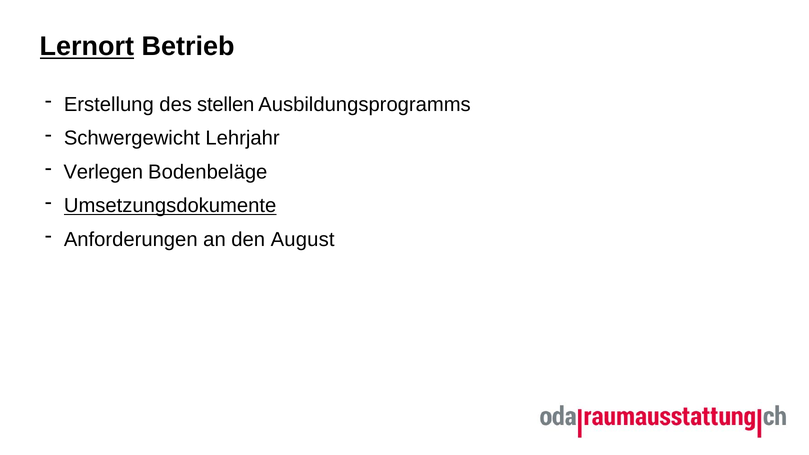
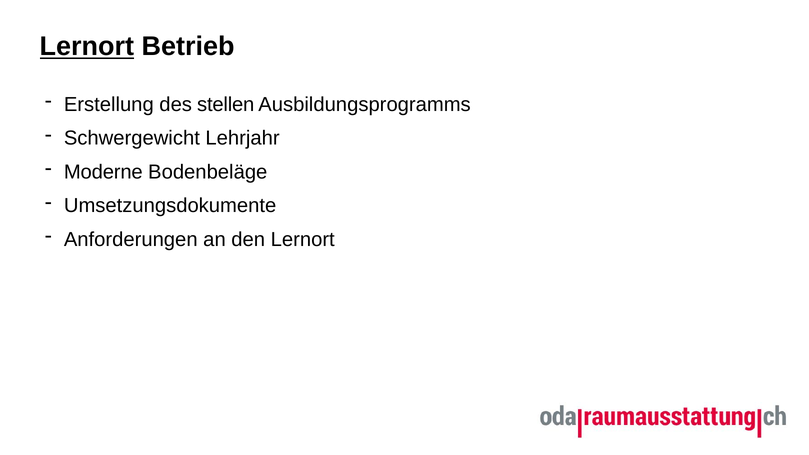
Verlegen: Verlegen -> Moderne (103, 172)
Umsetzungsdokumente underline: present -> none (170, 206)
den August: August -> Lernort (303, 239)
